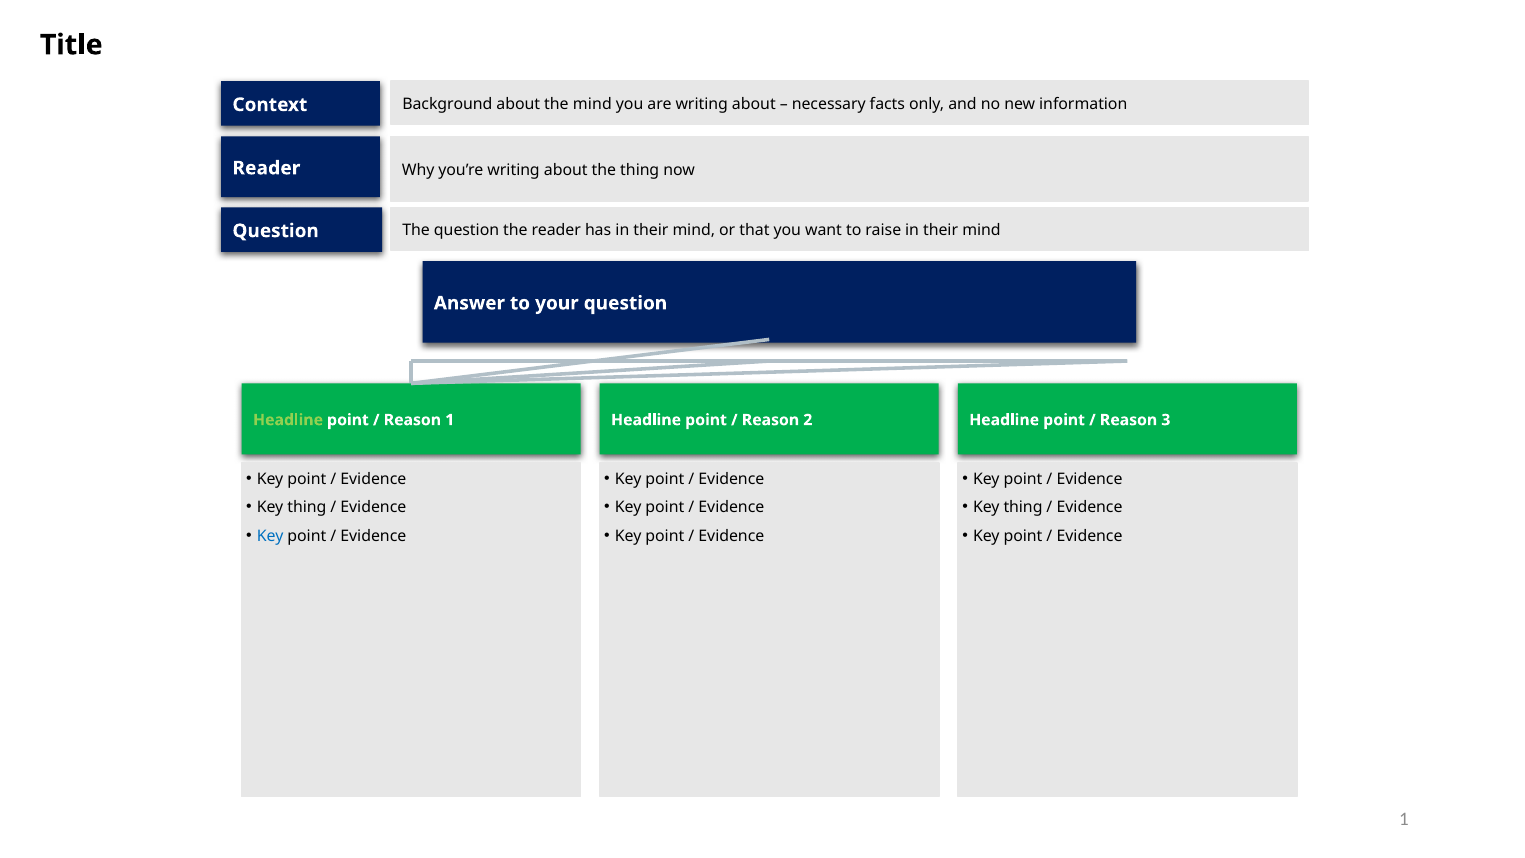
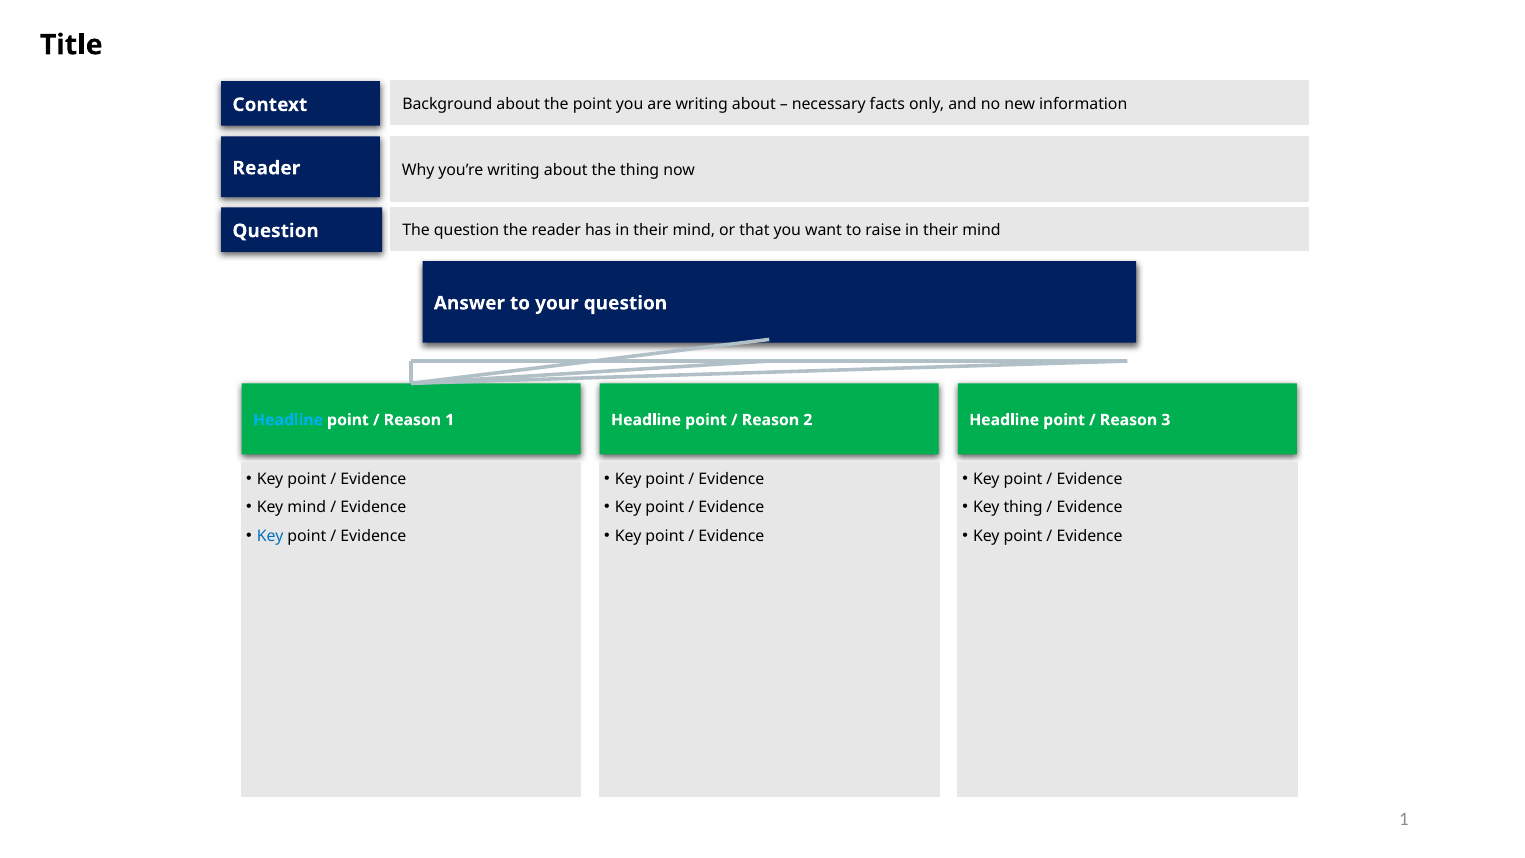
the mind: mind -> point (592, 104)
Headline colour: light green -> light blue (288, 420)
thing: thing -> mind (307, 508)
